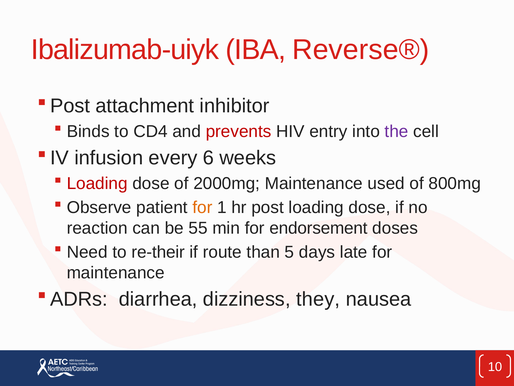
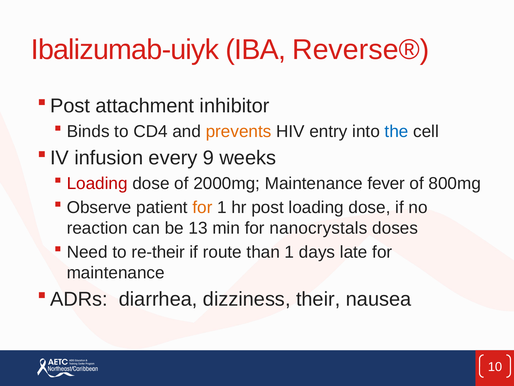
prevents colour: red -> orange (239, 131)
the colour: purple -> blue (396, 131)
6: 6 -> 9 (209, 158)
used: used -> fever (386, 183)
55: 55 -> 13 (198, 228)
endorsement: endorsement -> nanocrystals (318, 228)
than 5: 5 -> 1 (289, 252)
they: they -> their (318, 299)
